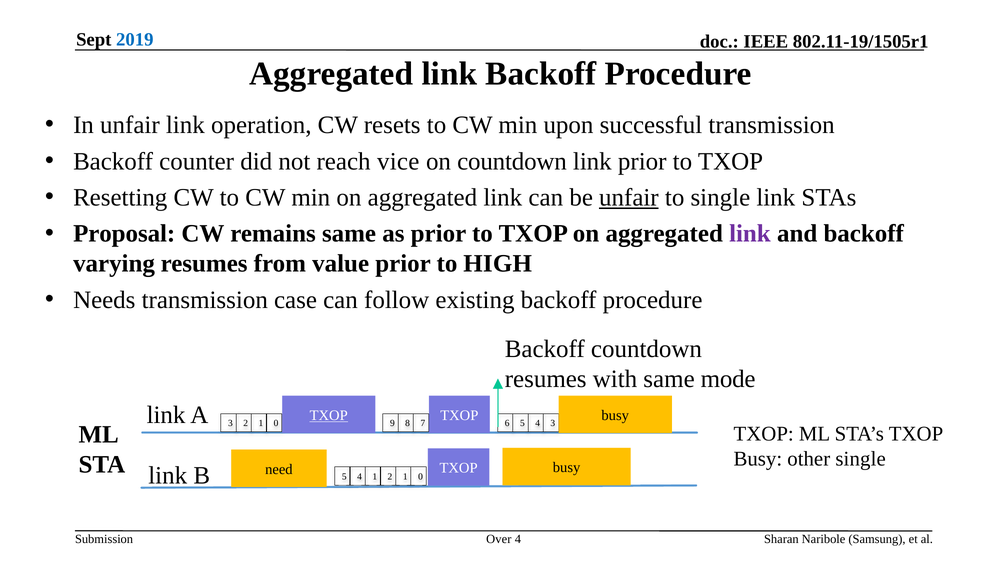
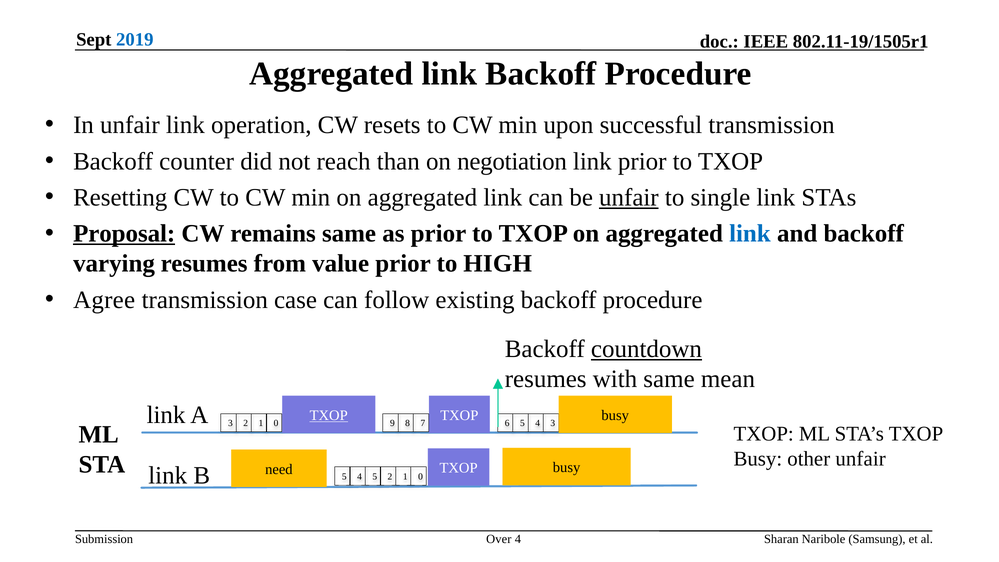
vice: vice -> than (398, 161)
on countdown: countdown -> negotiation (512, 161)
Proposal underline: none -> present (124, 234)
link colour: purple -> blue (750, 234)
Needs: Needs -> Agree (104, 300)
countdown underline: none -> present (646, 349)
mode: mode -> mean (728, 379)
other single: single -> unfair (861, 459)
4 1: 1 -> 5 (375, 477)
